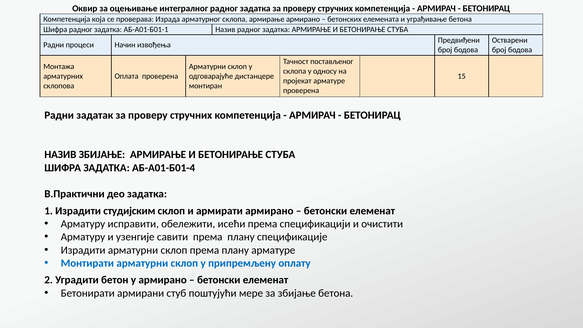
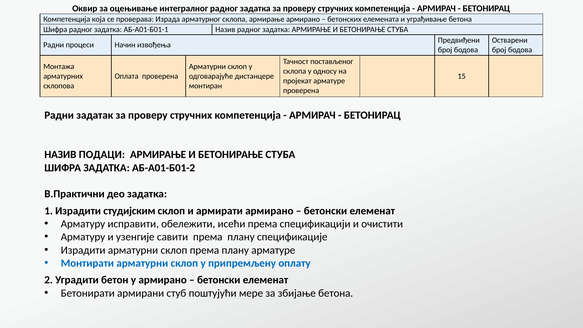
НАЗИВ ЗБИЈАЊЕ: ЗБИЈАЊЕ -> ПОДАЦИ (102, 155)
АБ-А01-Б01-4: АБ-А01-Б01-4 -> АБ-А01-Б01-2 (164, 168)
